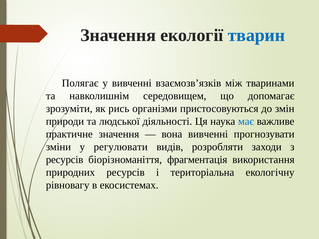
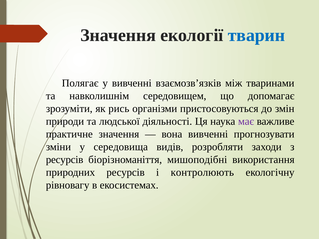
має colour: blue -> purple (246, 121)
регулювати: регулювати -> середовища (121, 147)
фрагментація: фрагментація -> мишоподібні (197, 160)
територіальна: територіальна -> контролюють (202, 172)
